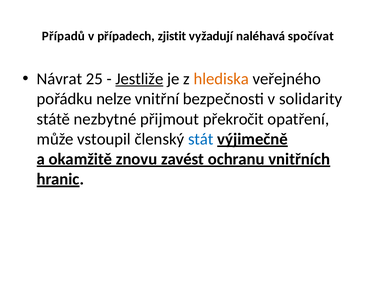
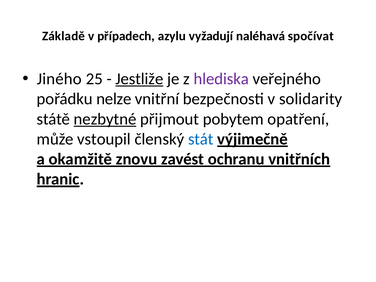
Případů: Případů -> Základě (63, 36)
zjistit: zjistit -> azylu (172, 36)
Návrat: Návrat -> Jiného (59, 79)
hlediska colour: orange -> purple (221, 79)
nezbytné underline: none -> present (105, 119)
překročit: překročit -> pobytem (233, 119)
